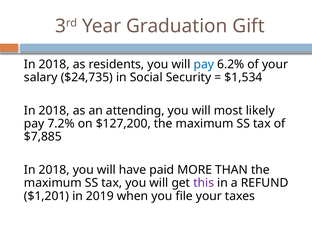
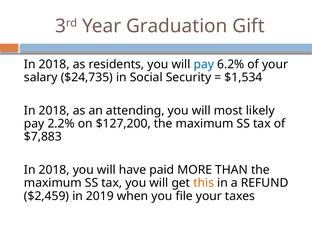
7.2%: 7.2% -> 2.2% (61, 124)
$7,885: $7,885 -> $7,883 (43, 137)
this colour: purple -> orange (204, 183)
$1,201: $1,201 -> $2,459 (47, 196)
